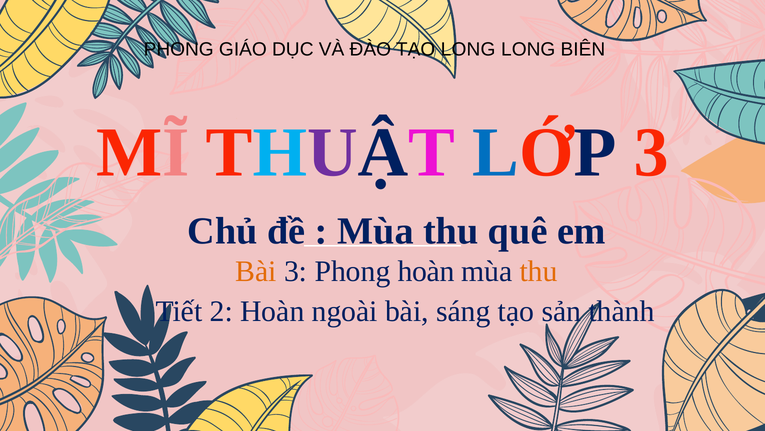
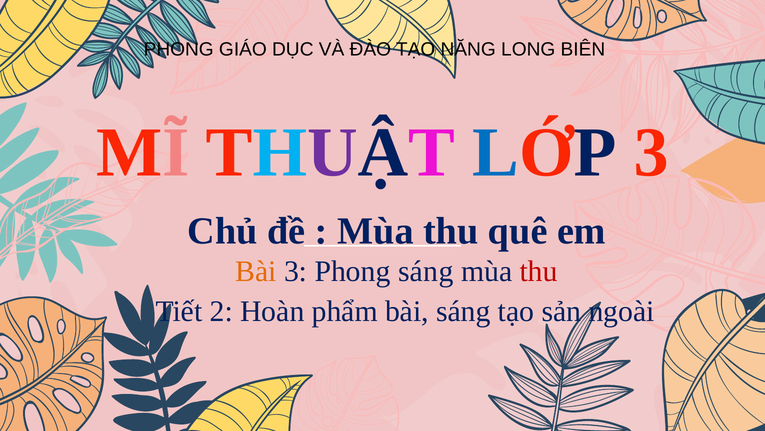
TẠO LONG: LONG -> NĂNG (468, 49)
Phong hoàn: hoàn -> sáng (426, 271)
thu colour: orange -> red (539, 271)
ngoài: ngoài -> phẩm (345, 311)
thành: thành -> ngoài (622, 311)
